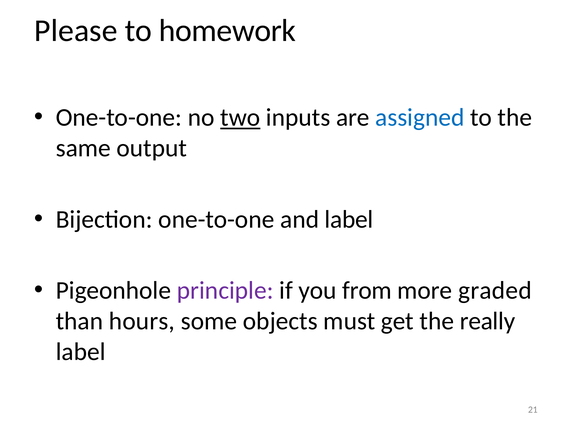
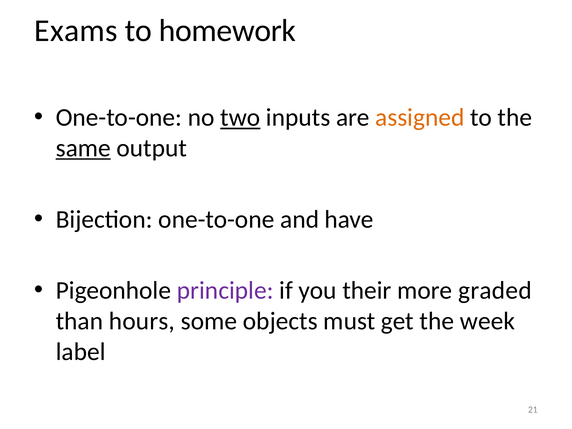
Please: Please -> Exams (76, 31)
assigned colour: blue -> orange (420, 118)
same underline: none -> present (83, 148)
and label: label -> have (349, 219)
from: from -> their (367, 291)
really: really -> week (487, 321)
